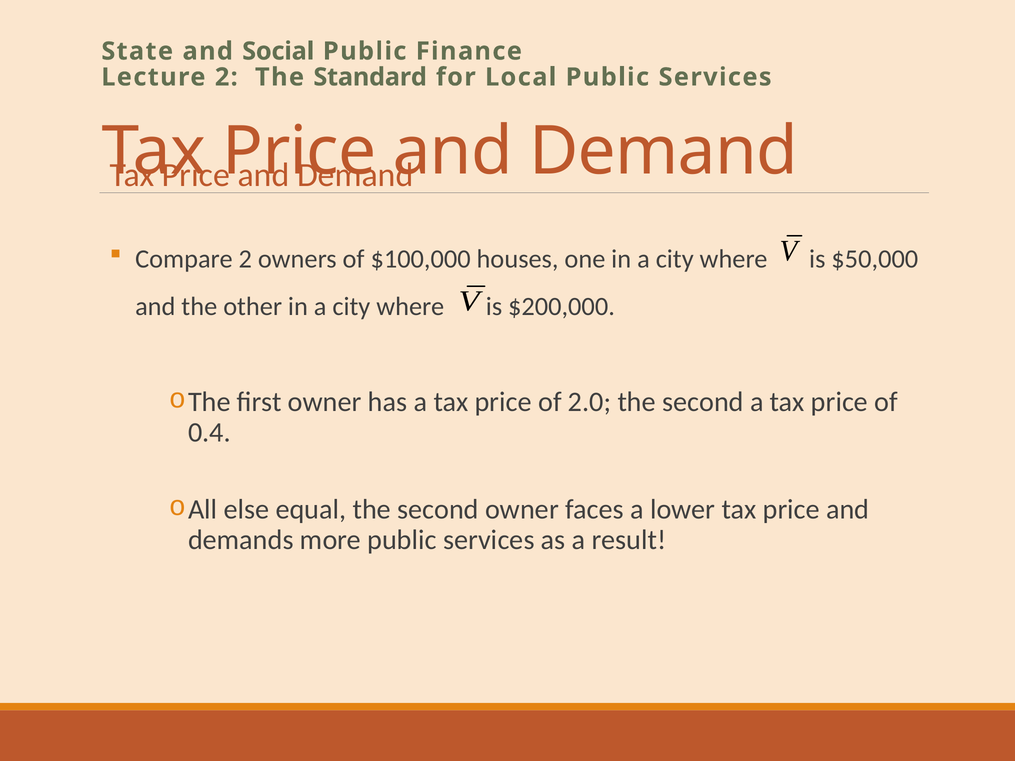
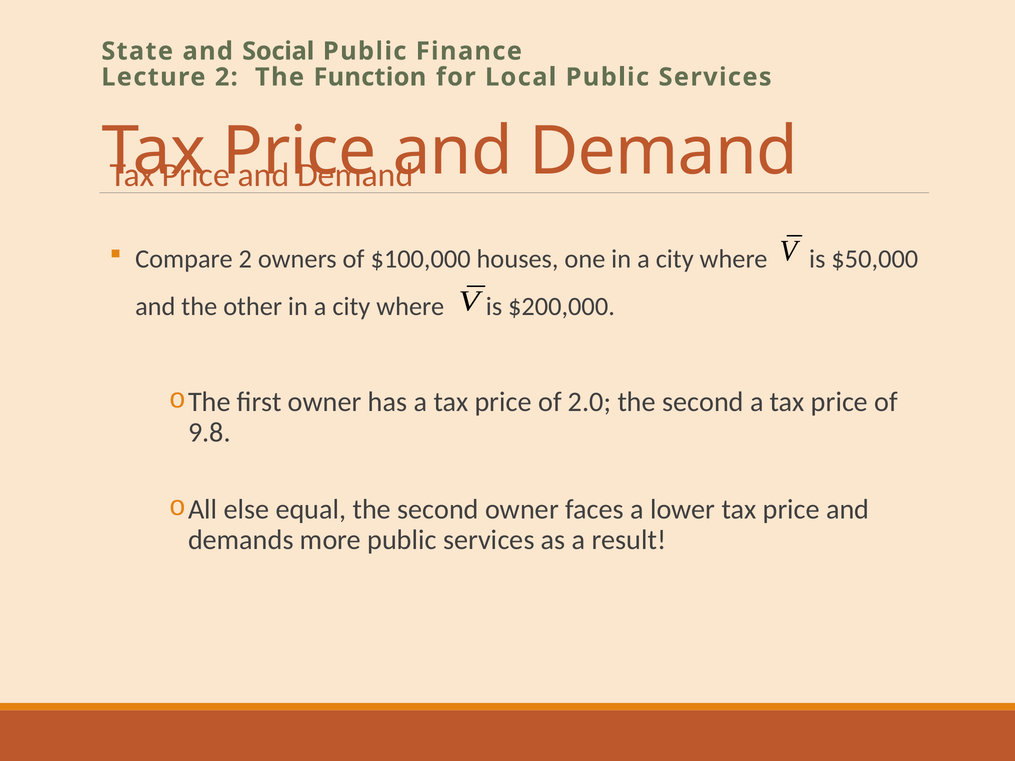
Standard: Standard -> Function (370, 77)
0.4: 0.4 -> 9.8 (209, 433)
